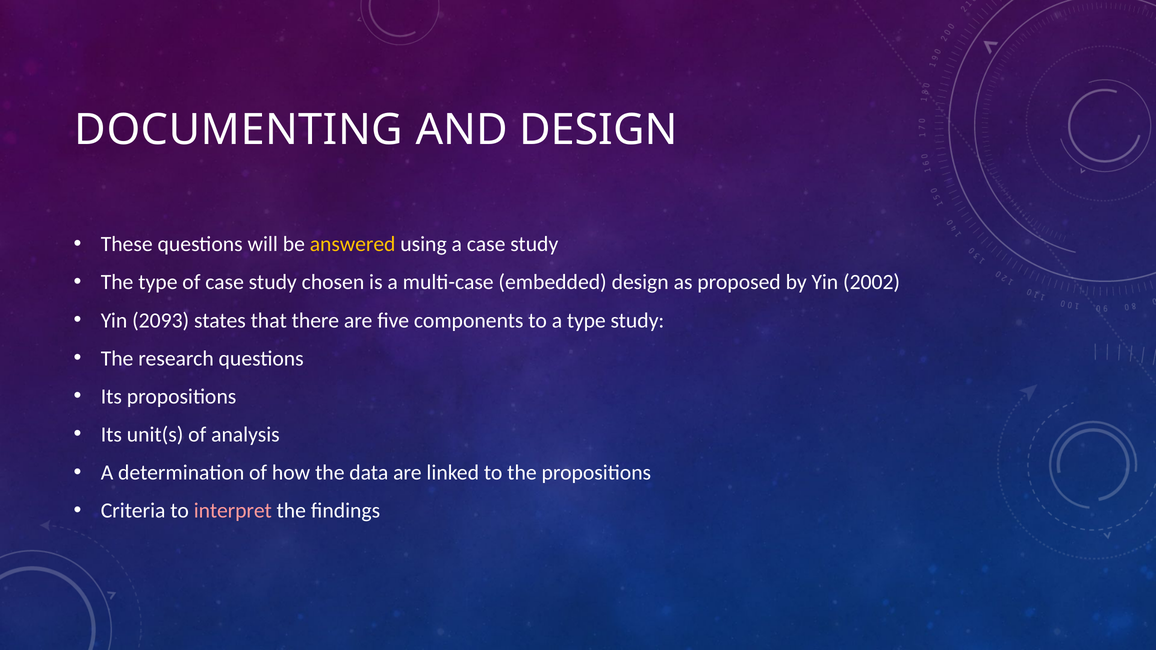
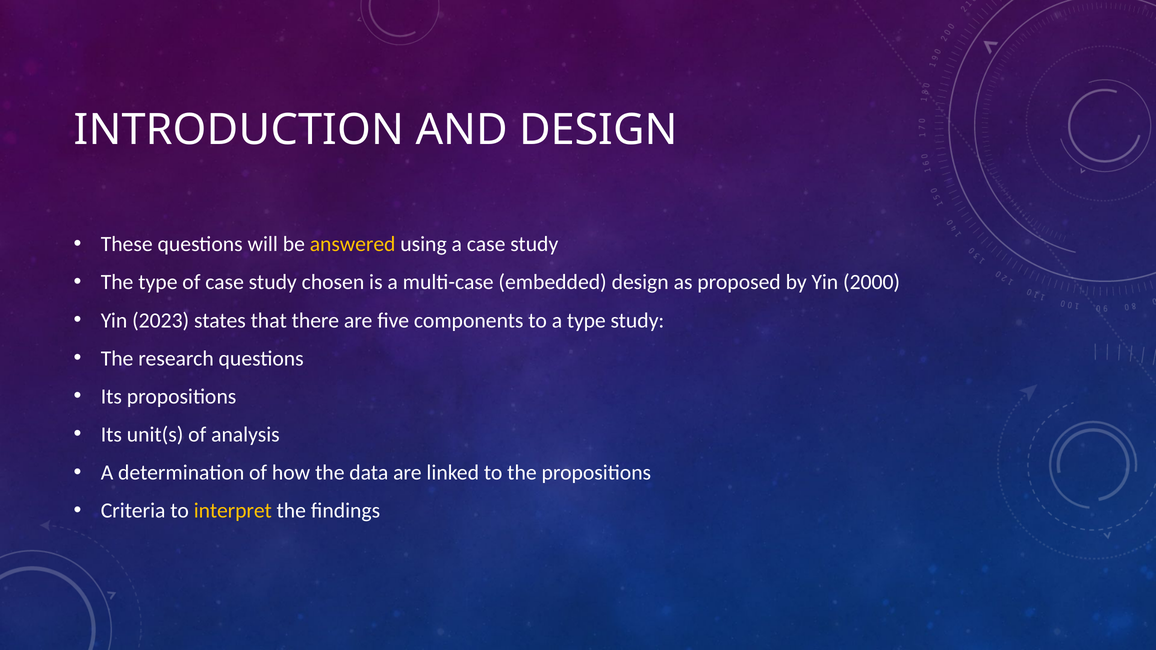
DOCUMENTING: DOCUMENTING -> INTRODUCTION (239, 130)
2002: 2002 -> 2000 (872, 282)
2093: 2093 -> 2023 (161, 320)
interpret colour: pink -> yellow (233, 511)
